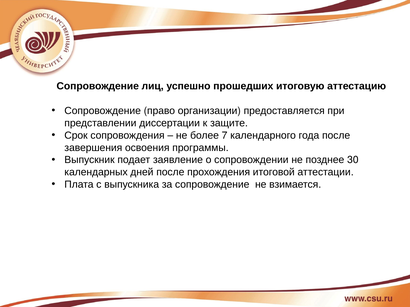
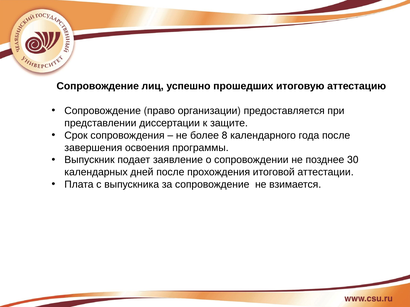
7: 7 -> 8 (225, 136)
